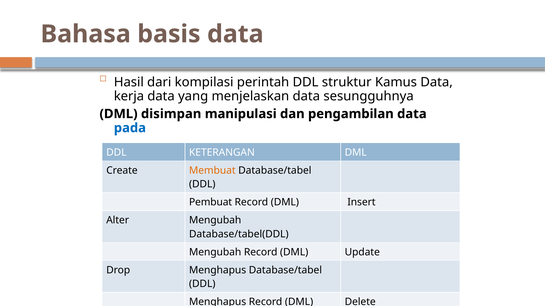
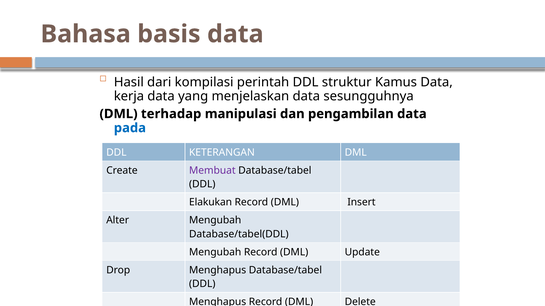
disimpan: disimpan -> terhadap (171, 114)
Membuat colour: orange -> purple (212, 171)
Pembuat: Pembuat -> Elakukan (211, 203)
